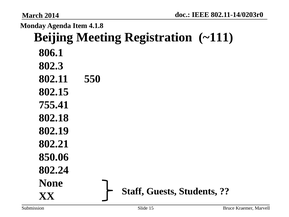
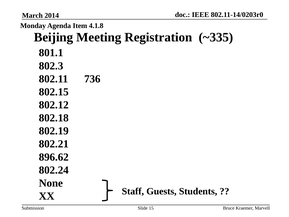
~111: ~111 -> ~335 (216, 37)
806.1: 806.1 -> 801.1 (51, 53)
550: 550 -> 736 (92, 79)
755.41: 755.41 -> 802.12 (54, 105)
850.06: 850.06 -> 896.62 (54, 157)
